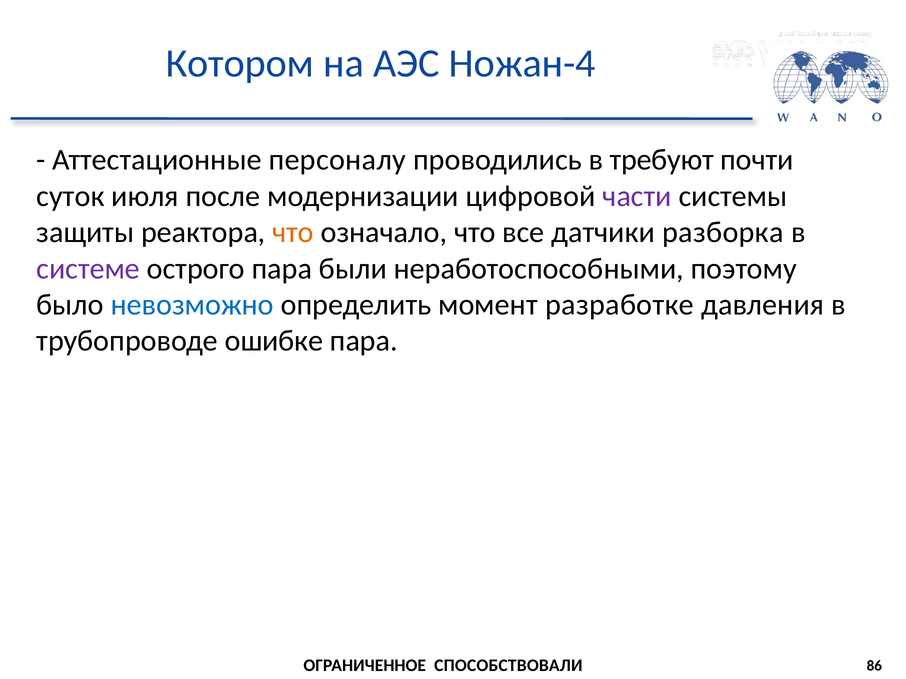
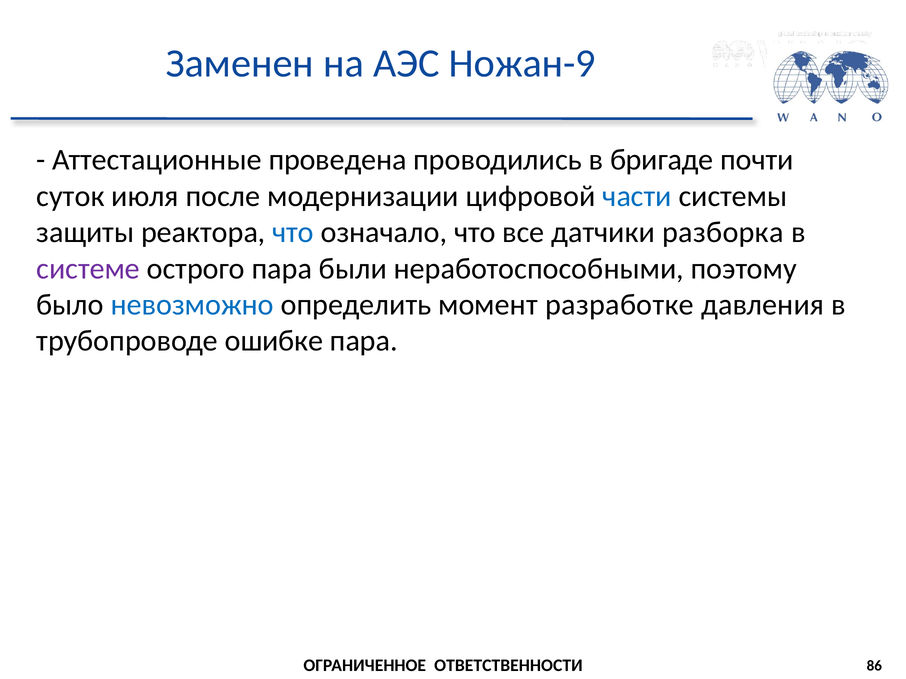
Котором: Котором -> Заменен (240, 64)
Ножан-4: Ножан-4 -> Ножан-9 (522, 64)
персоналу: персоналу -> проведена (338, 160)
требуют: требуют -> бригаде (662, 160)
части colour: purple -> blue (637, 196)
что colour: orange -> blue (293, 233)
СПОСОБСТВОВАЛИ: СПОСОБСТВОВАЛИ -> ОТВЕТСТВЕННОСТИ (508, 666)
